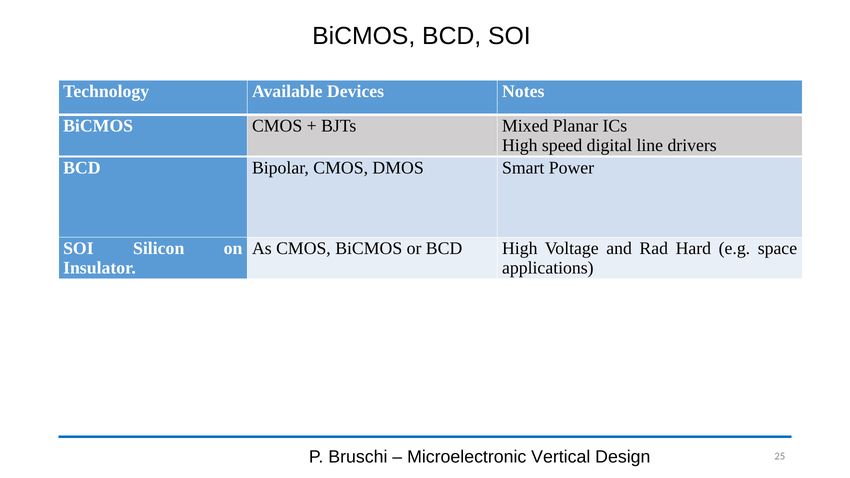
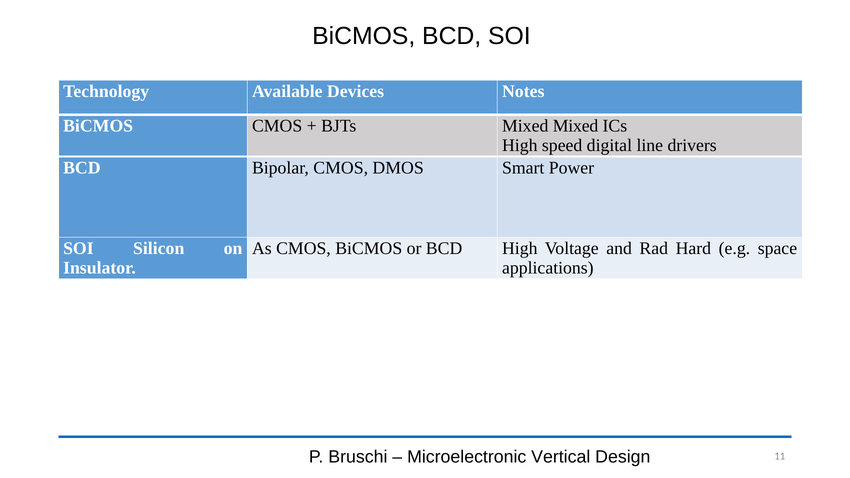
Mixed Planar: Planar -> Mixed (576, 126)
25: 25 -> 11 (780, 456)
